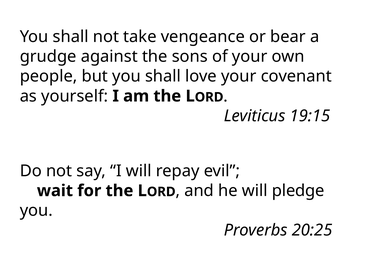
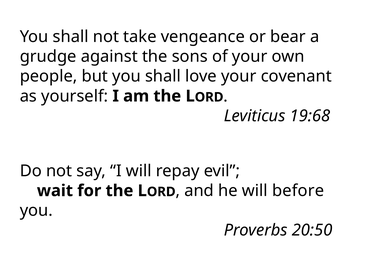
19:15: 19:15 -> 19:68 (310, 116)
pledge: pledge -> before (298, 191)
20:25: 20:25 -> 20:50 (312, 230)
